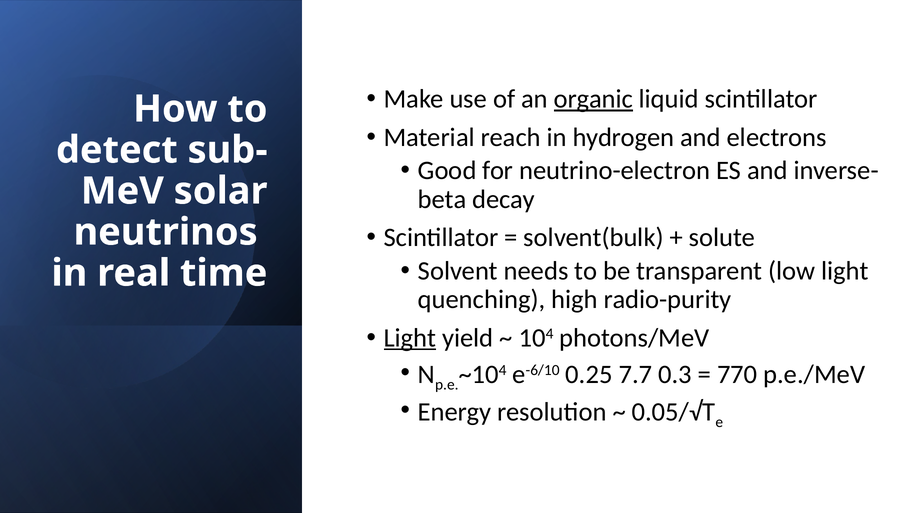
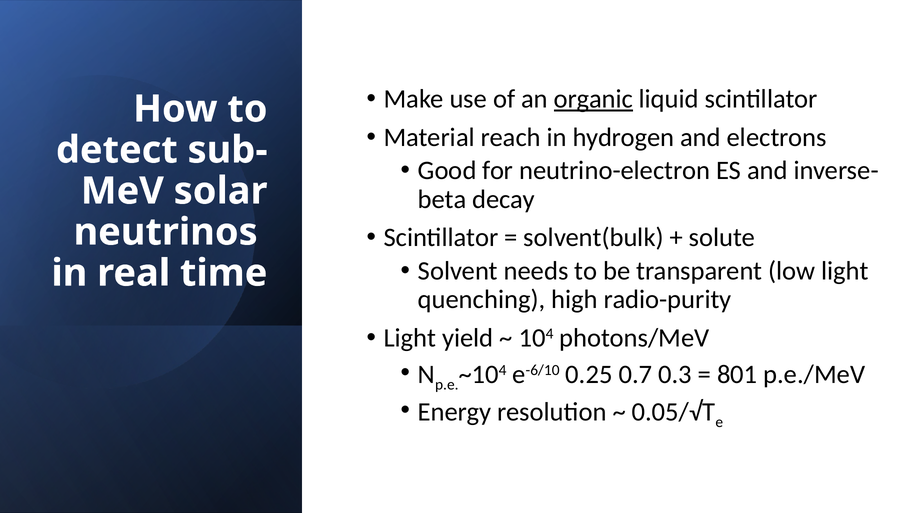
Light underline: present -> none (410, 338)
7.7: 7.7 -> 0.7 (635, 374)
770: 770 -> 801 (737, 374)
